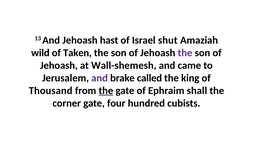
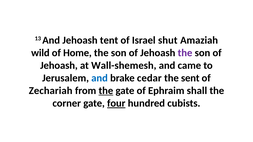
hast: hast -> tent (109, 40)
Taken: Taken -> Home (77, 53)
and colour: purple -> blue (100, 78)
called: called -> cedar (149, 78)
king: king -> sent (190, 78)
Thousand: Thousand -> Zechariah (51, 91)
four underline: none -> present (116, 104)
